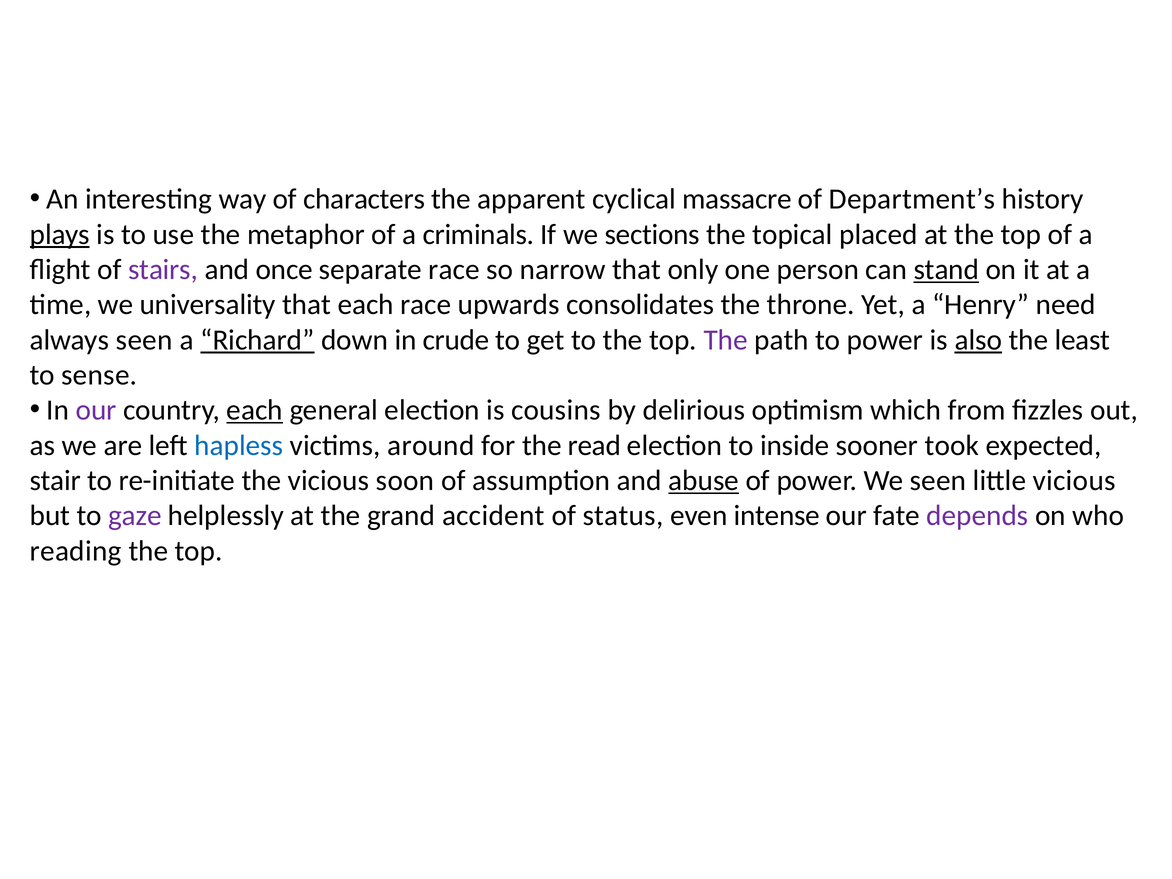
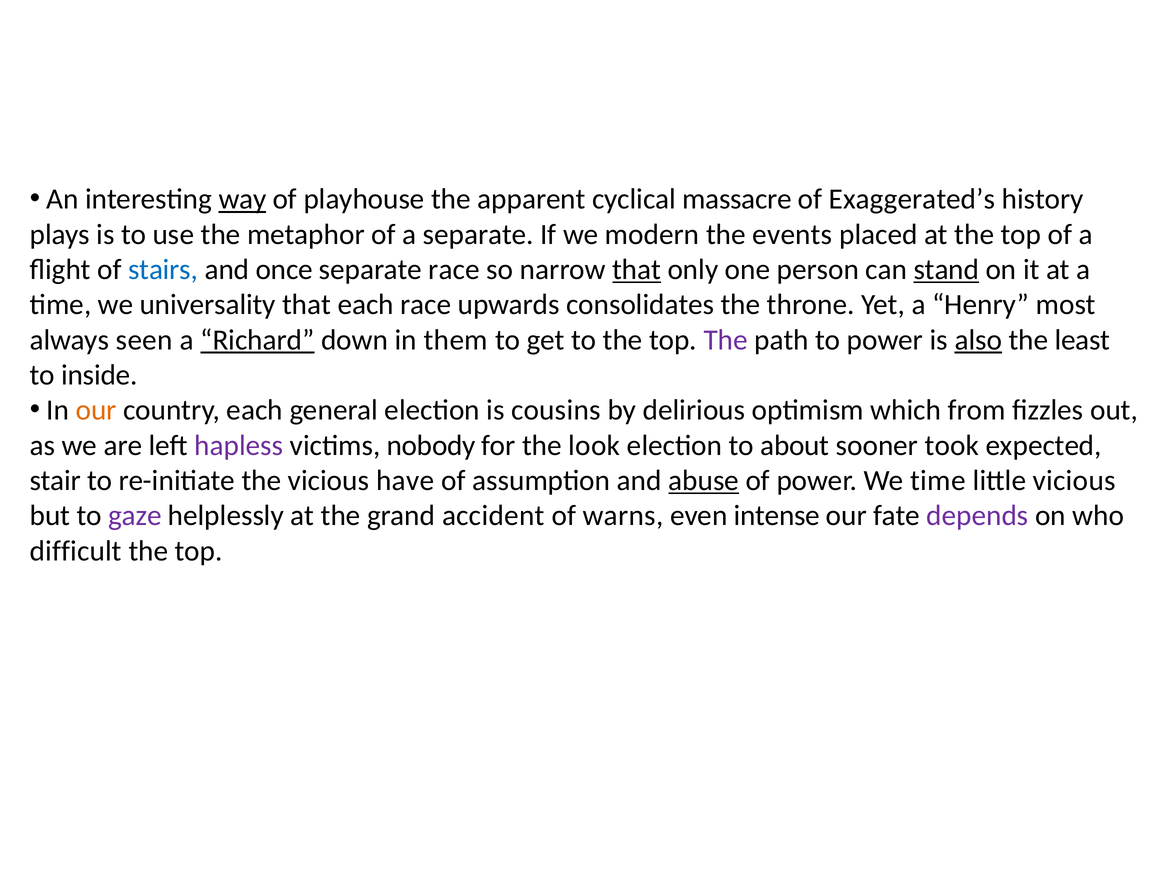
way underline: none -> present (243, 199)
characters: characters -> playhouse (364, 199)
Department’s: Department’s -> Exaggerated’s (912, 199)
plays underline: present -> none (60, 234)
a criminals: criminals -> separate (478, 234)
sections: sections -> modern (652, 234)
topical: topical -> events (792, 234)
stairs colour: purple -> blue (163, 270)
that underline: none -> present (637, 270)
need: need -> most (1066, 305)
crude: crude -> them (456, 340)
sense: sense -> inside (99, 375)
our colour: purple -> orange (96, 410)
each underline: present -> none (255, 410)
hapless colour: blue -> purple (239, 445)
around: around -> nobody (431, 445)
read: read -> look (594, 445)
inside: inside -> about (795, 445)
soon: soon -> have (405, 481)
We seen: seen -> time (938, 481)
status: status -> warns (623, 516)
reading: reading -> difficult (76, 551)
